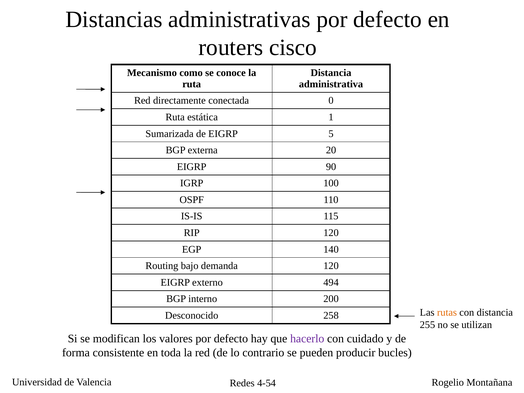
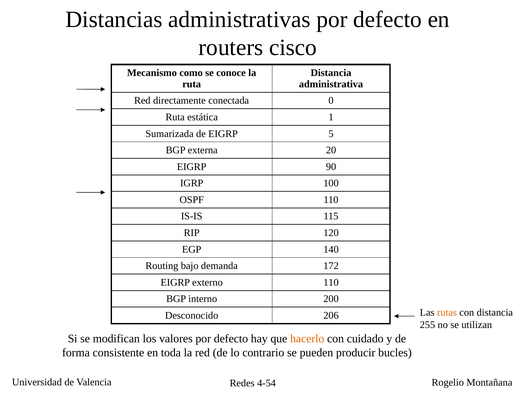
demanda 120: 120 -> 172 (331, 266)
externo 494: 494 -> 110 (331, 282)
258: 258 -> 206 (331, 315)
hacerlo colour: purple -> orange (307, 339)
